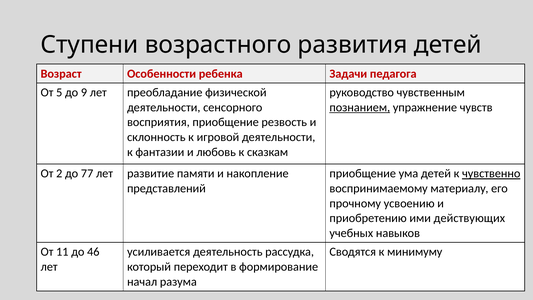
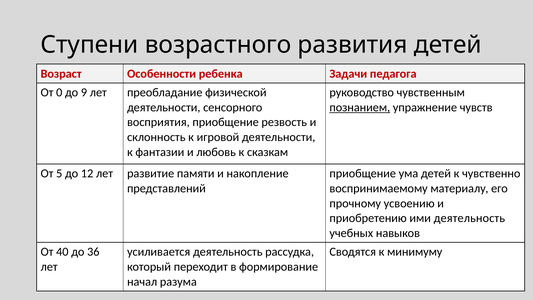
5: 5 -> 0 (59, 92)
2: 2 -> 5 (59, 173)
77: 77 -> 12 (87, 173)
чувственно underline: present -> none (491, 173)
ими действующих: действующих -> деятельность (469, 218)
11: 11 -> 40 (62, 252)
46: 46 -> 36 (93, 252)
